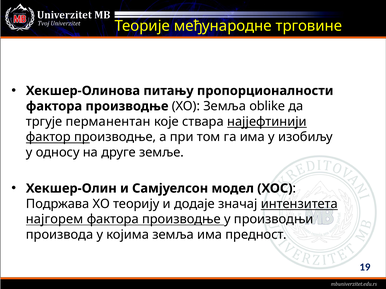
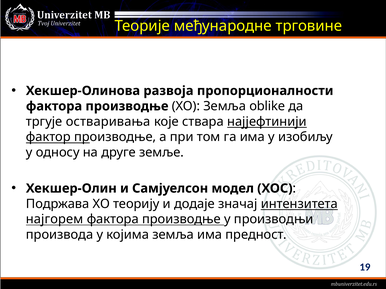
питању: питању -> развоја (168, 91)
перманентан: перманентан -> остваривања (108, 122)
